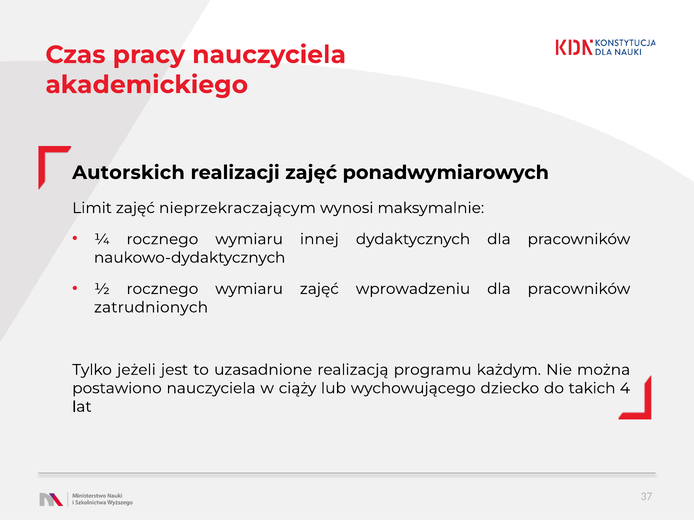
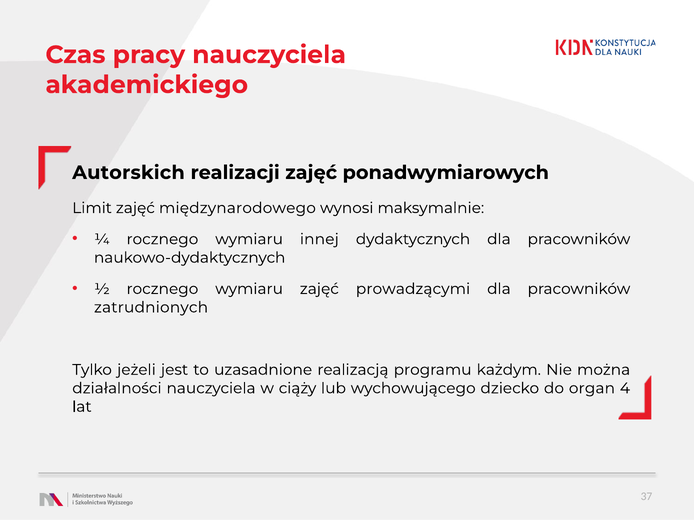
nieprzekraczającym: nieprzekraczającym -> międzynarodowego (237, 208)
wprowadzeniu: wprowadzeniu -> prowadzącymi (413, 289)
postawiono: postawiono -> działalności (117, 389)
takich: takich -> organ (592, 389)
